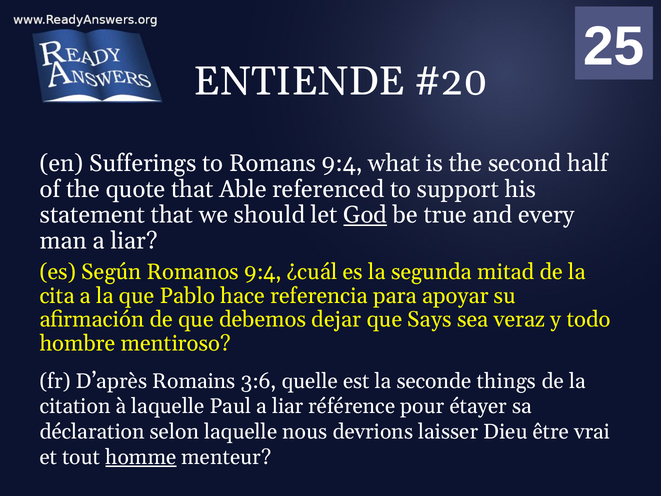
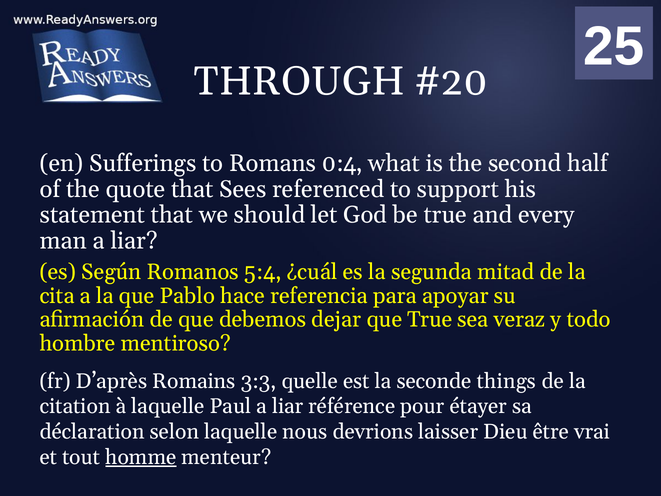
ENTIENDE: ENTIENDE -> THROUGH (299, 82)
Romans 9:4: 9:4 -> 0:4 (342, 163)
Able: Able -> Sees (243, 189)
God underline: present -> none (365, 215)
Romanos 9:4: 9:4 -> 5:4 (263, 272)
que Says: Says -> True (430, 319)
3:6: 3:6 -> 3:3 (258, 381)
